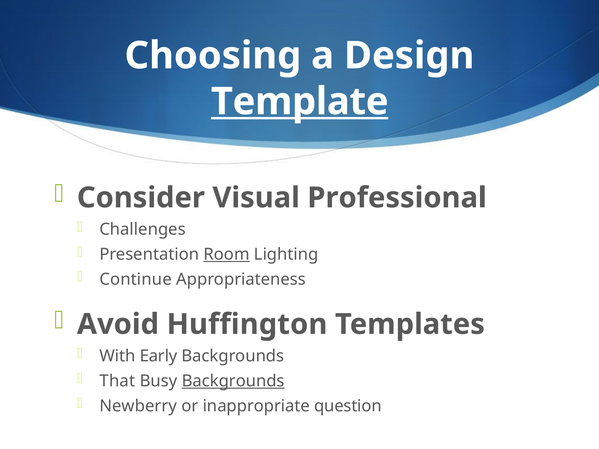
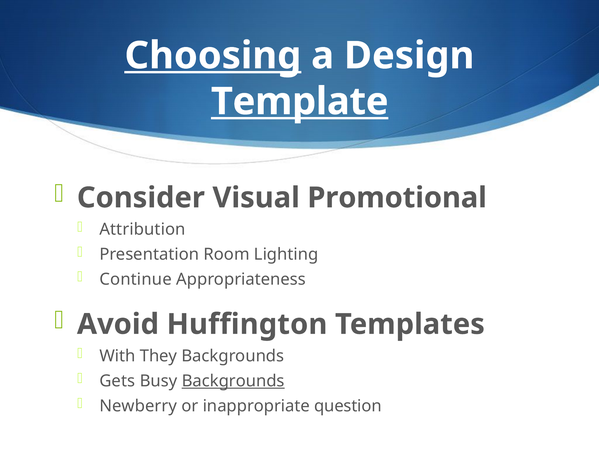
Choosing underline: none -> present (213, 56)
Professional: Professional -> Promotional (397, 198)
Challenges: Challenges -> Attribution (142, 229)
Room underline: present -> none (227, 254)
Early: Early -> They (158, 356)
That: That -> Gets (117, 381)
